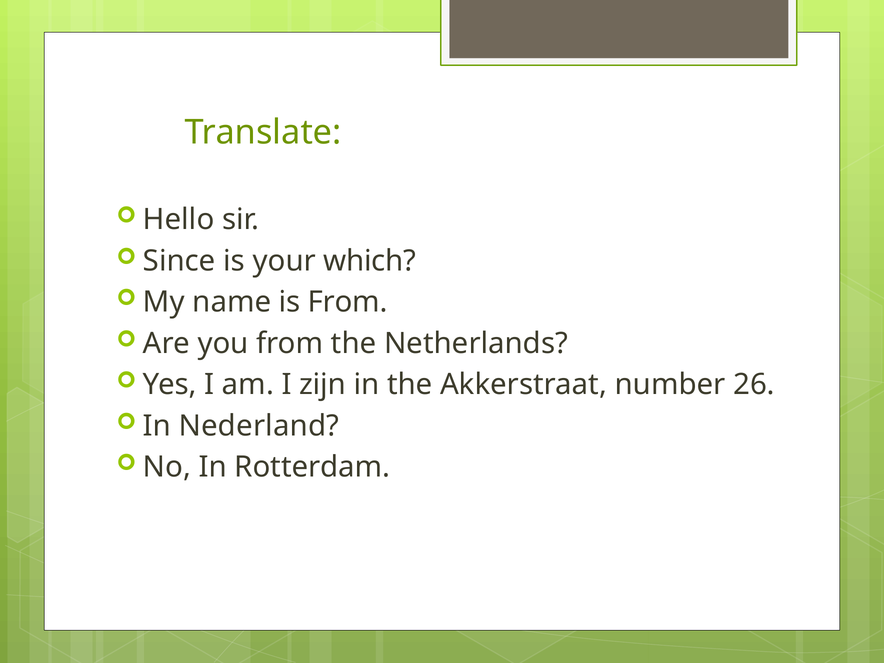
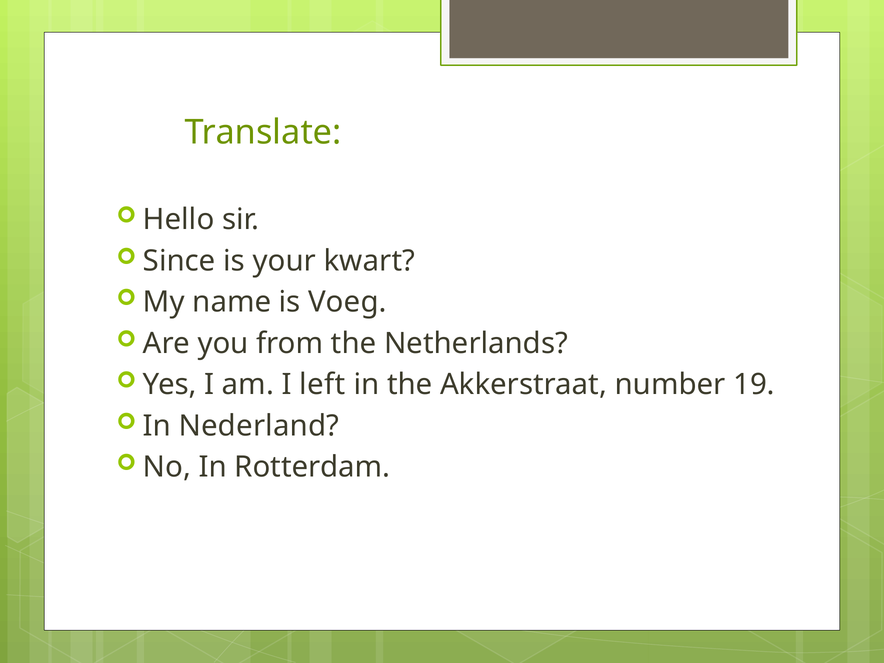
which: which -> kwart (369, 261)
is From: From -> Voeg (347, 302)
zijn: zijn -> left (322, 385)
26: 26 -> 19 (754, 385)
